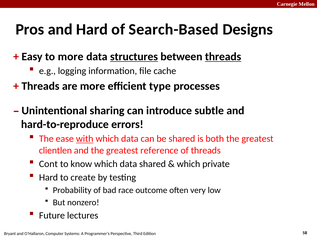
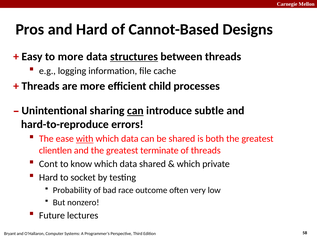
Search-Based: Search-Based -> Cannot-Based (174, 29)
threads underline: present -> none (223, 57)
type: type -> child (160, 86)
can underline: none -> present (135, 111)
reference: reference -> terminate (159, 151)
create: create -> socket (83, 178)
